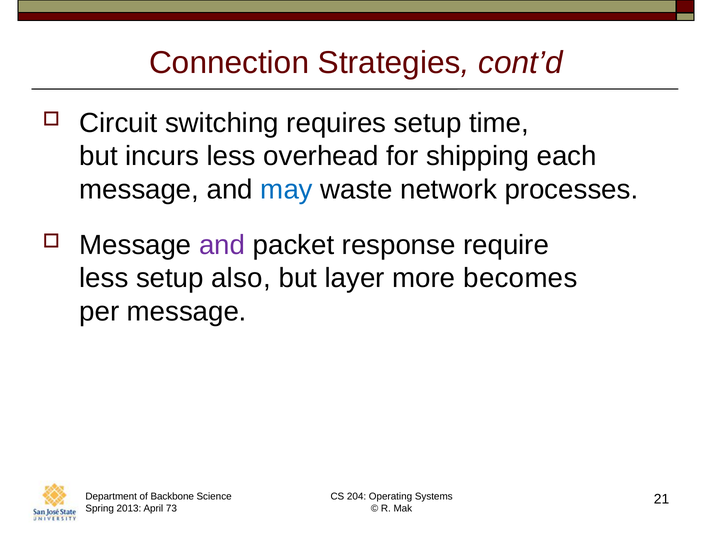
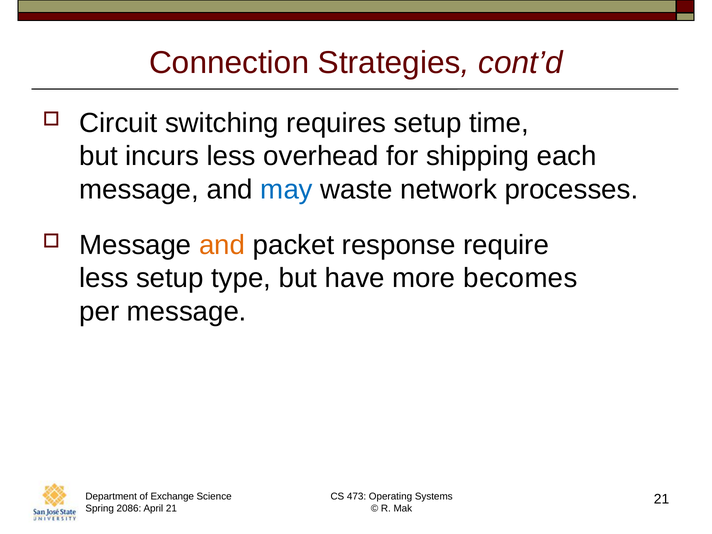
and colour: purple -> orange (222, 245)
also: also -> type (241, 278)
layer: layer -> have (355, 278)
Backbone: Backbone -> Exchange (172, 497)
204: 204 -> 473 (357, 497)
2013: 2013 -> 2086 (129, 509)
April 73: 73 -> 21 (171, 509)
